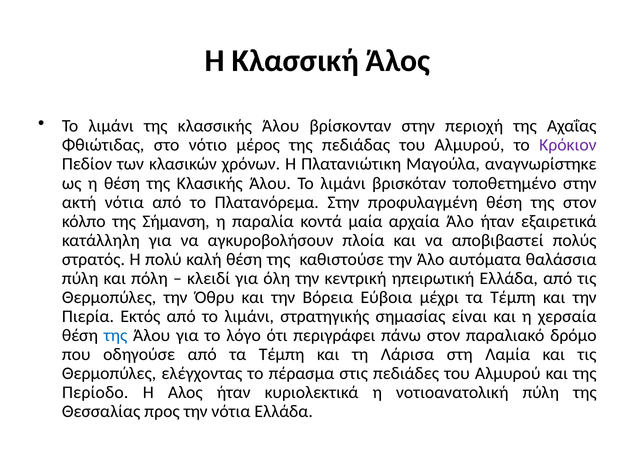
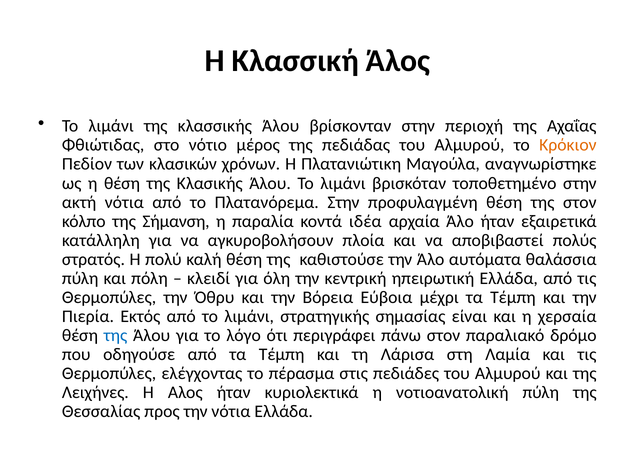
Κρόκιον colour: purple -> orange (568, 145)
μαία: μαία -> ιδέα (365, 221)
Περίοδο: Περίοδο -> Λειχήνες (95, 393)
